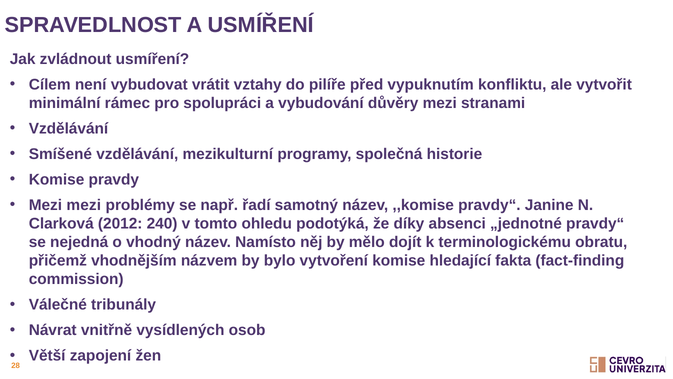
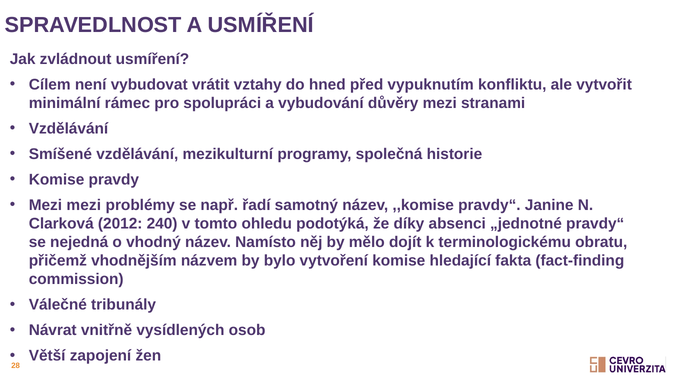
pilíře: pilíře -> hned (327, 85)
